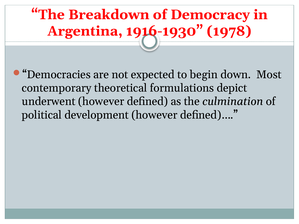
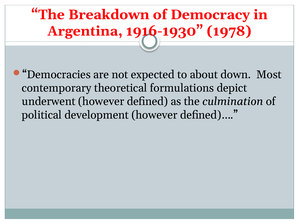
begin: begin -> about (204, 75)
